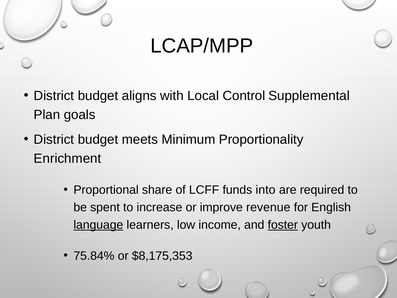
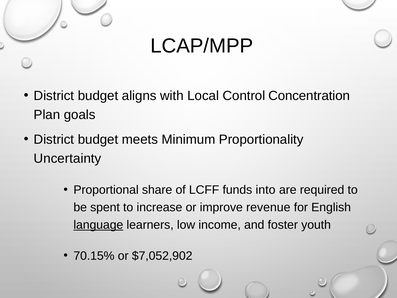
Supplemental: Supplemental -> Concentration (309, 96)
Enrichment: Enrichment -> Uncertainty (68, 158)
foster underline: present -> none (283, 225)
75.84%: 75.84% -> 70.15% (94, 256)
$8,175,353: $8,175,353 -> $7,052,902 (162, 256)
